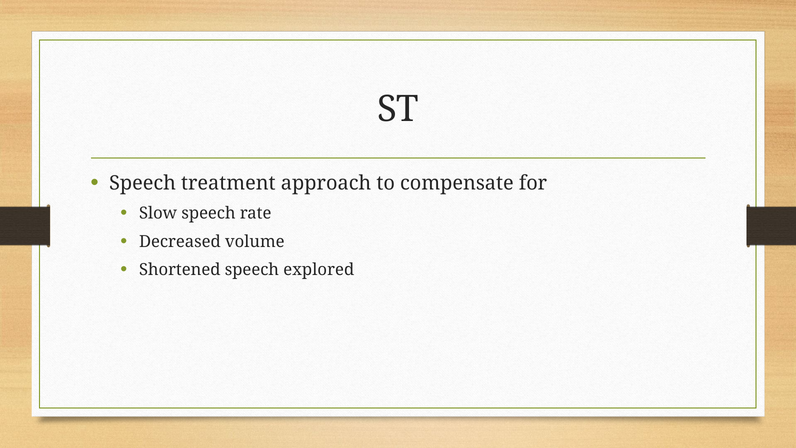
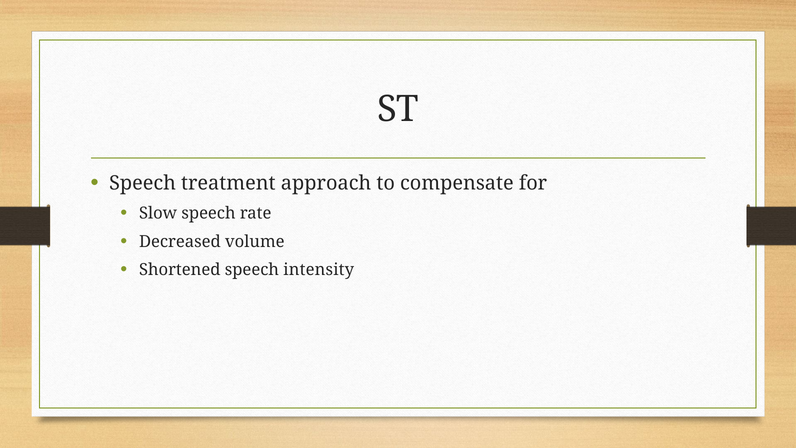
explored: explored -> intensity (319, 270)
